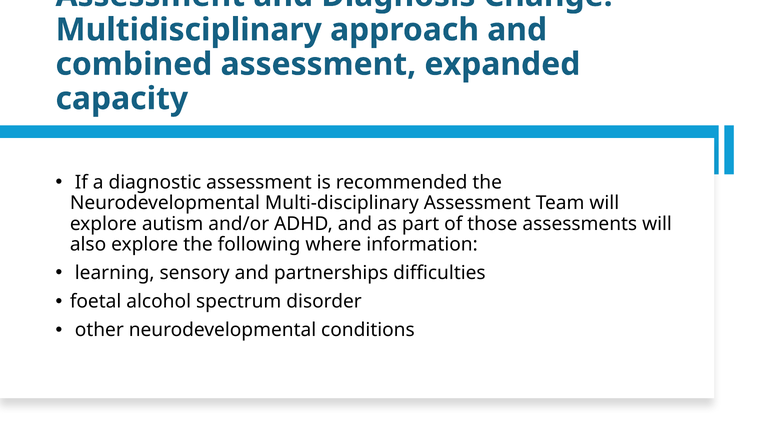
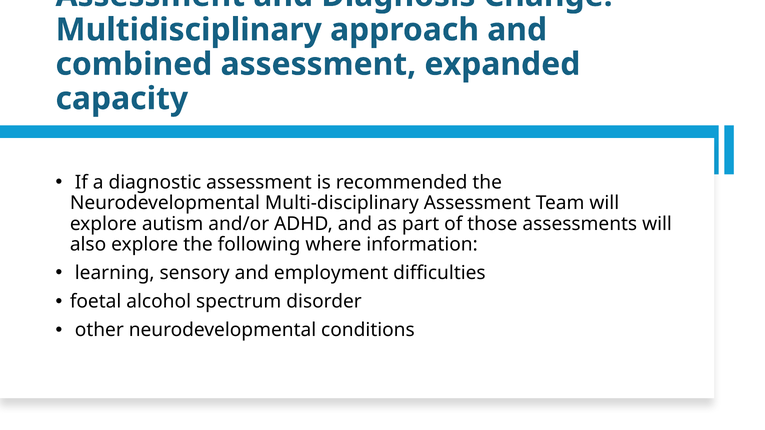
partnerships: partnerships -> employment (331, 273)
